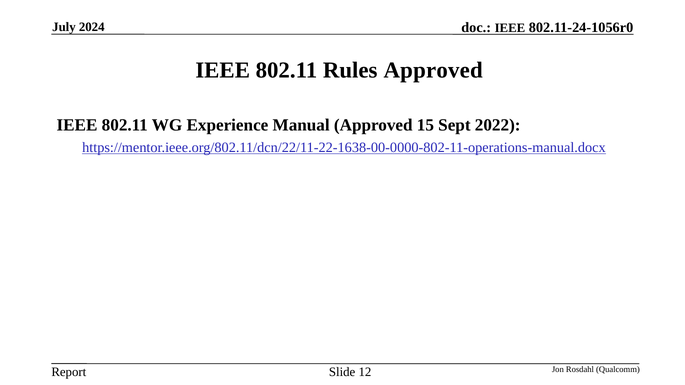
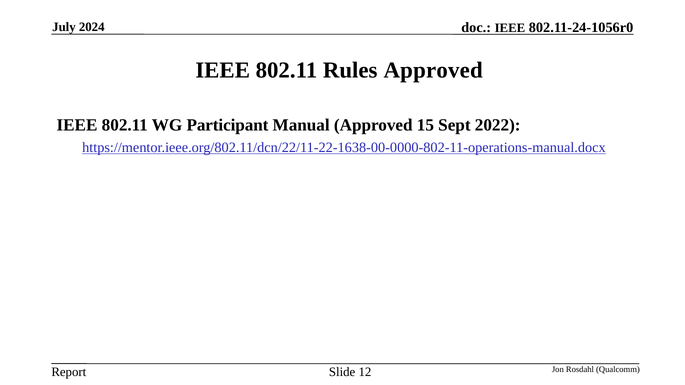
Experience: Experience -> Participant (227, 125)
